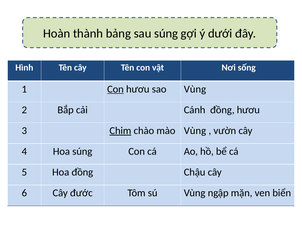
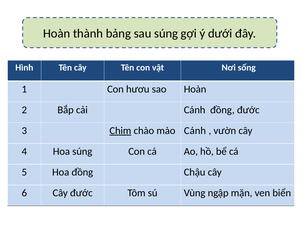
Con underline: present -> none (115, 89)
sao Vùng: Vùng -> Hoàn (195, 89)
đồng hươu: hươu -> đước (248, 110)
mào Vùng: Vùng -> Cánh (195, 131)
